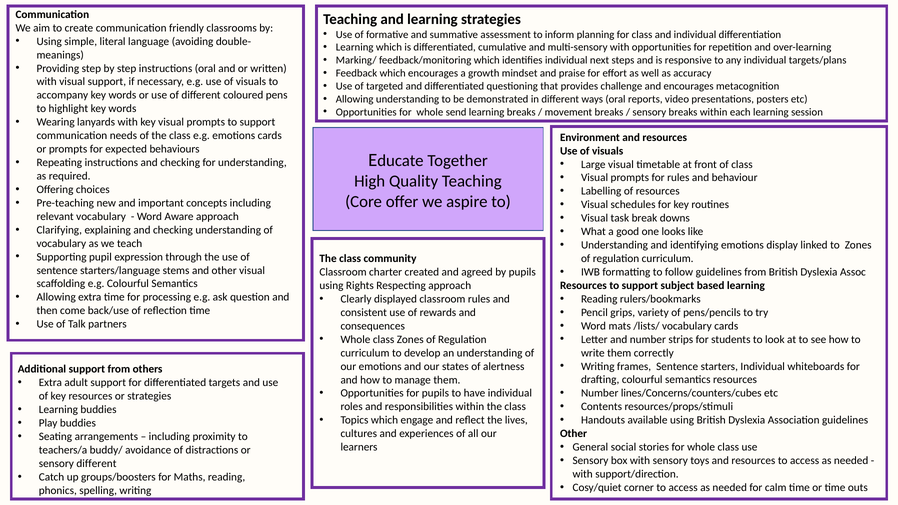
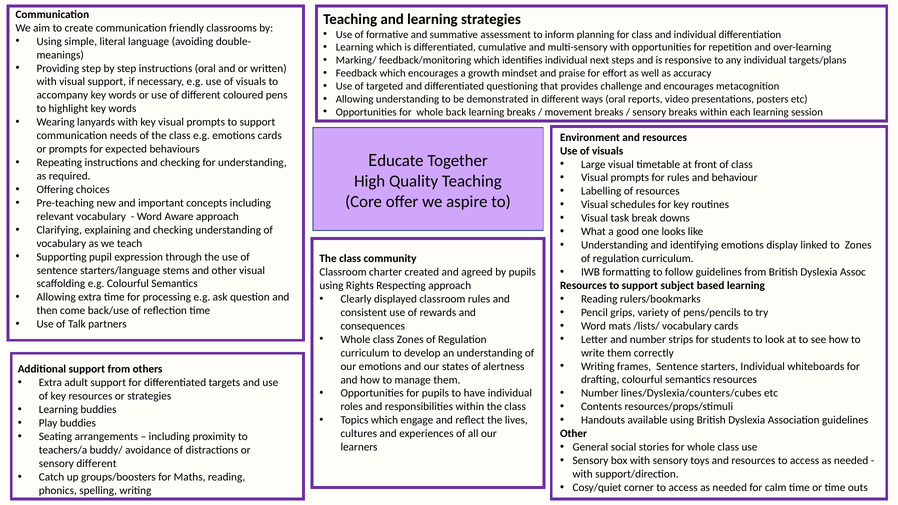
send: send -> back (456, 112)
lines/Concerns/counters/cubes: lines/Concerns/counters/cubes -> lines/Dyslexia/counters/cubes (691, 393)
